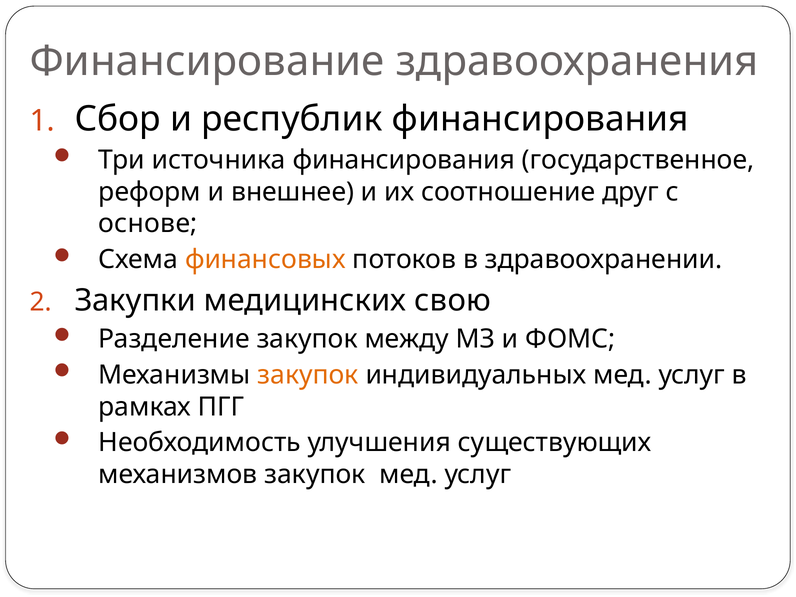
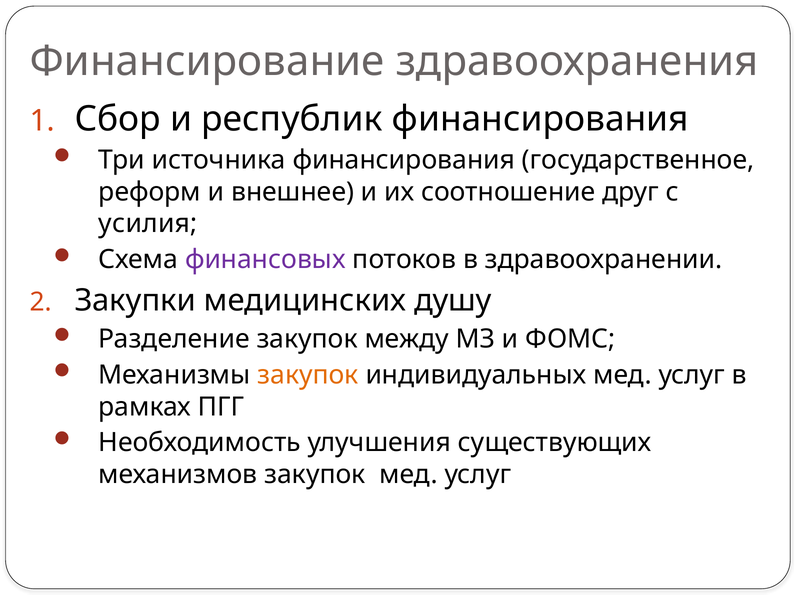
основе: основе -> усилия (148, 224)
финансовых colour: orange -> purple (265, 260)
свою: свою -> душу (453, 301)
